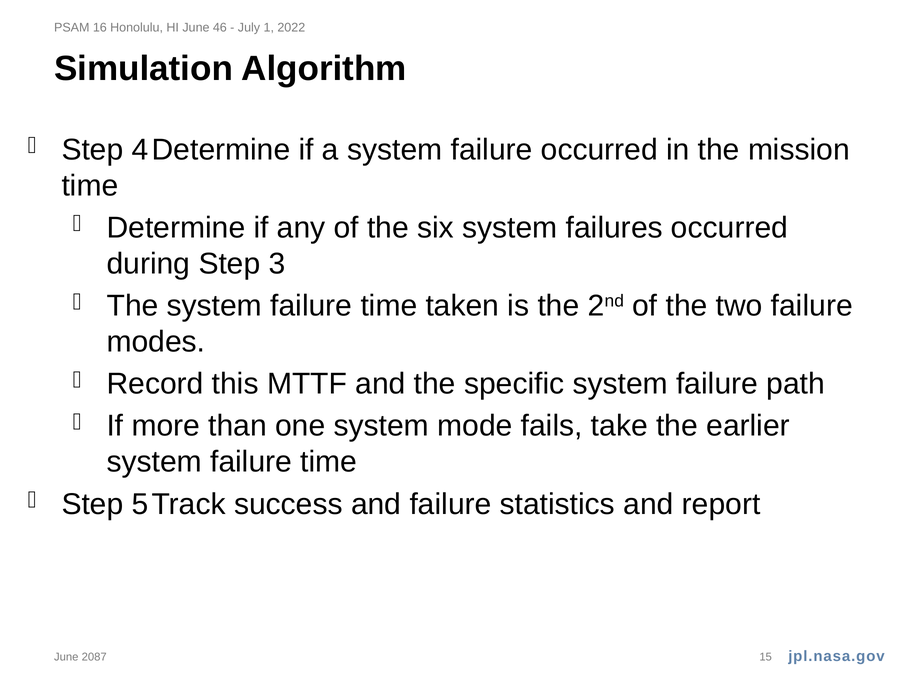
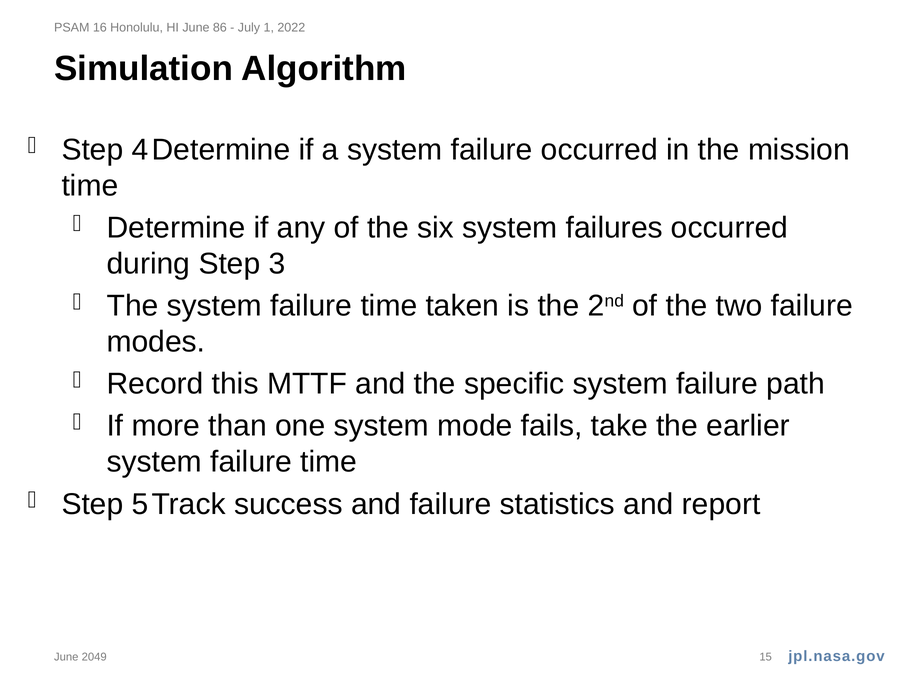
46: 46 -> 86 (220, 28)
2087: 2087 -> 2049 (94, 658)
